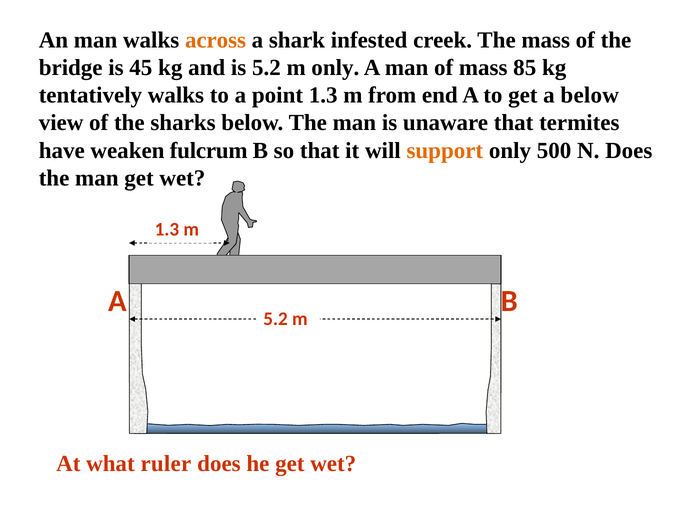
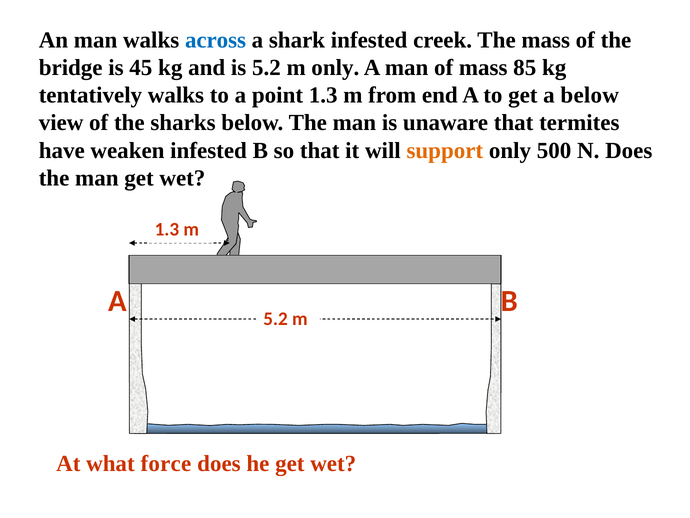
across colour: orange -> blue (215, 40)
weaken fulcrum: fulcrum -> infested (209, 150)
ruler: ruler -> force (166, 463)
